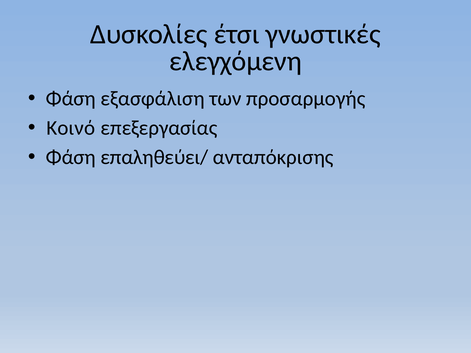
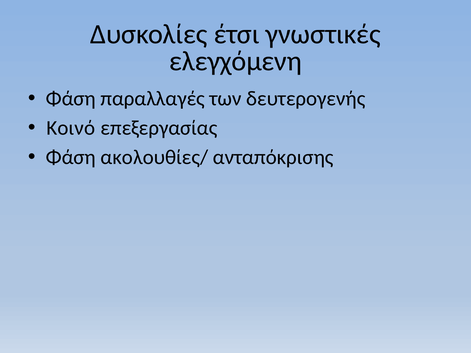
εξασφάλιση: εξασφάλιση -> παραλλαγές (153, 99)
προσαρμογής: προσαρμογής -> δευτερογενής (306, 99)
επαληθεύει/: επαληθεύει/ -> ακολουθίες/ (154, 157)
